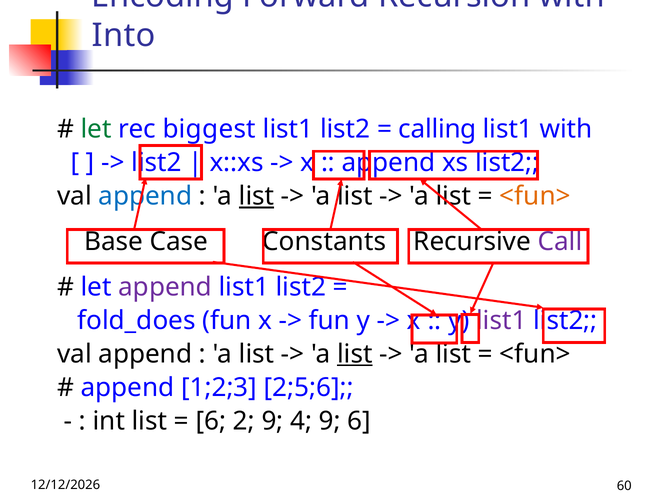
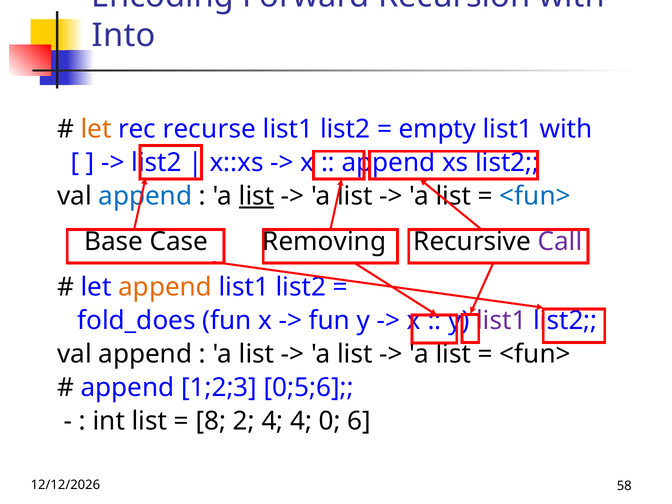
let colour: green -> orange (96, 129)
biggest: biggest -> recurse (209, 129)
calling: calling -> empty (437, 129)
<fun> colour: orange -> blue (535, 196)
Constants: Constants -> Removing (324, 242)
append colour: purple -> orange (165, 287)
list underline: present -> none (355, 354)
2;5;6: 2;5;6 -> 0;5;6 (309, 388)
6: 6 -> 8 (211, 421)
2 9: 9 -> 4 (272, 421)
4 9: 9 -> 0 (330, 421)
60: 60 -> 58 (624, 486)
